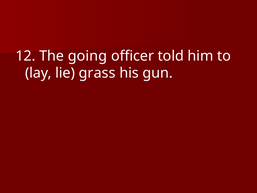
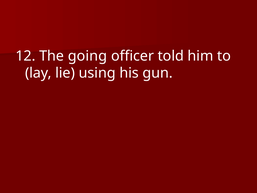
grass: grass -> using (97, 73)
